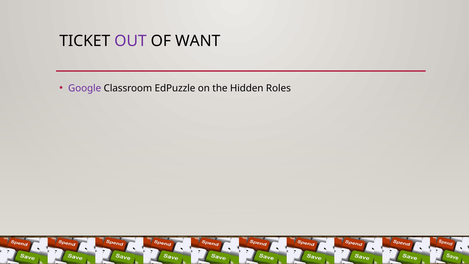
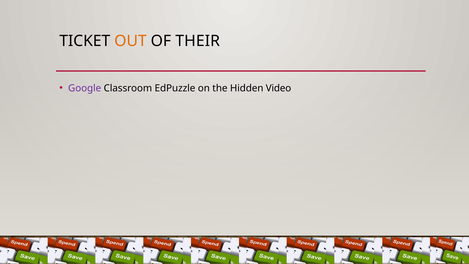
OUT colour: purple -> orange (130, 41)
WANT: WANT -> THEIR (198, 41)
Roles: Roles -> Video (279, 88)
